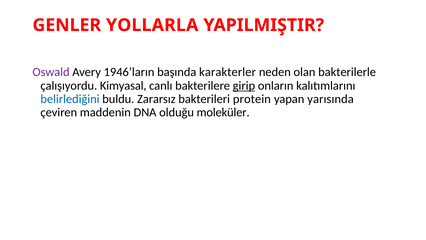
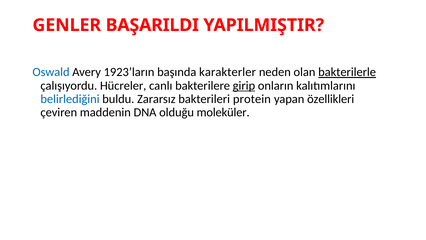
YOLLARLA: YOLLARLA -> BAŞARILDI (152, 25)
Oswald colour: purple -> blue (51, 72)
1946’ların: 1946’ların -> 1923’ların (129, 72)
bakterilerle underline: none -> present (347, 72)
Kimyasal: Kimyasal -> Hücreler (123, 85)
yarısında: yarısında -> özellikleri (331, 99)
